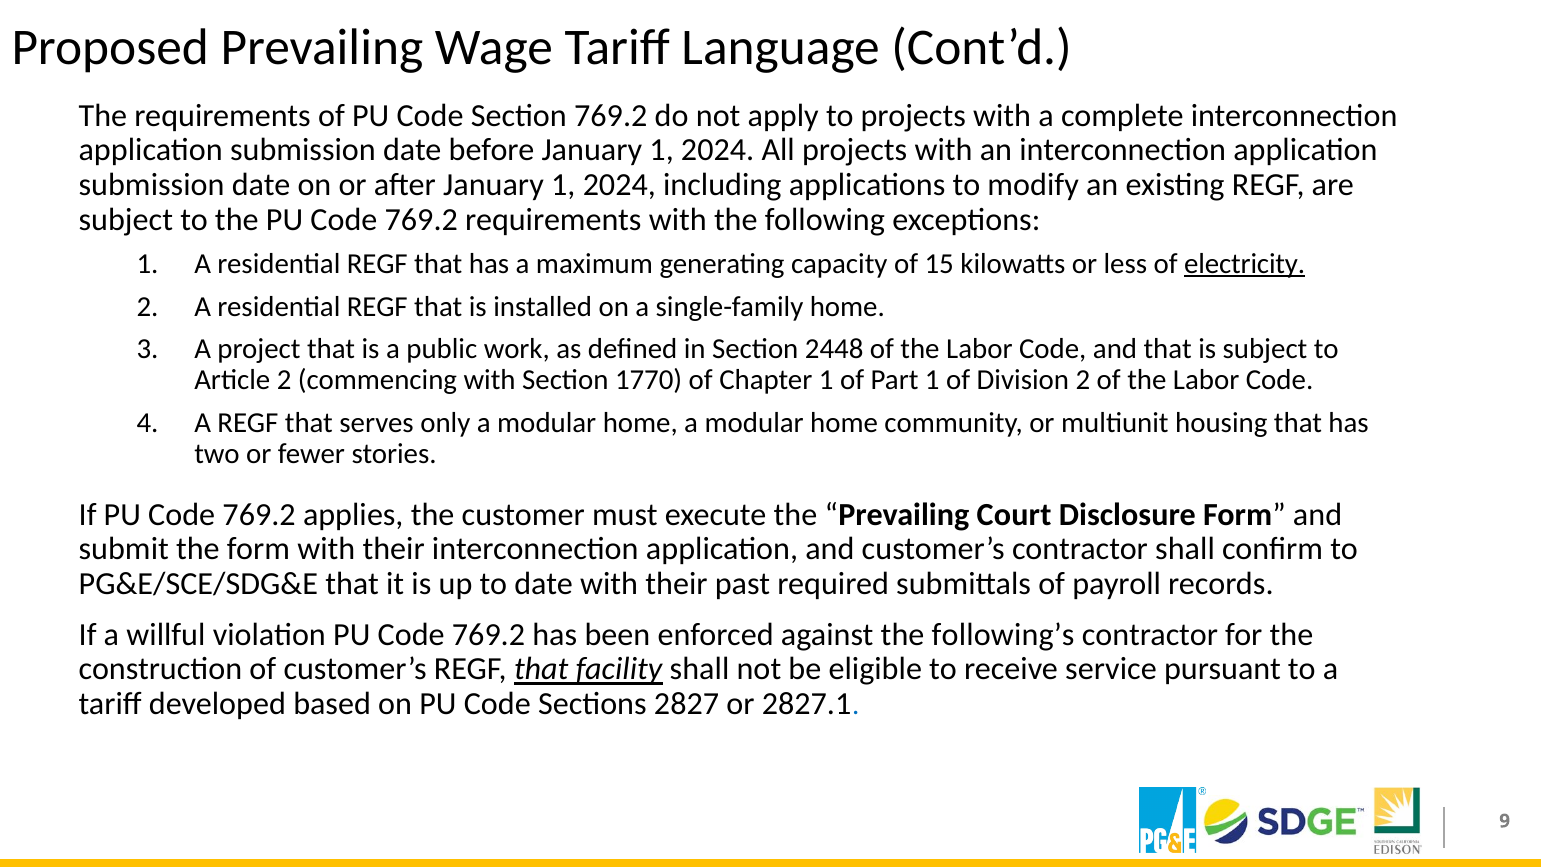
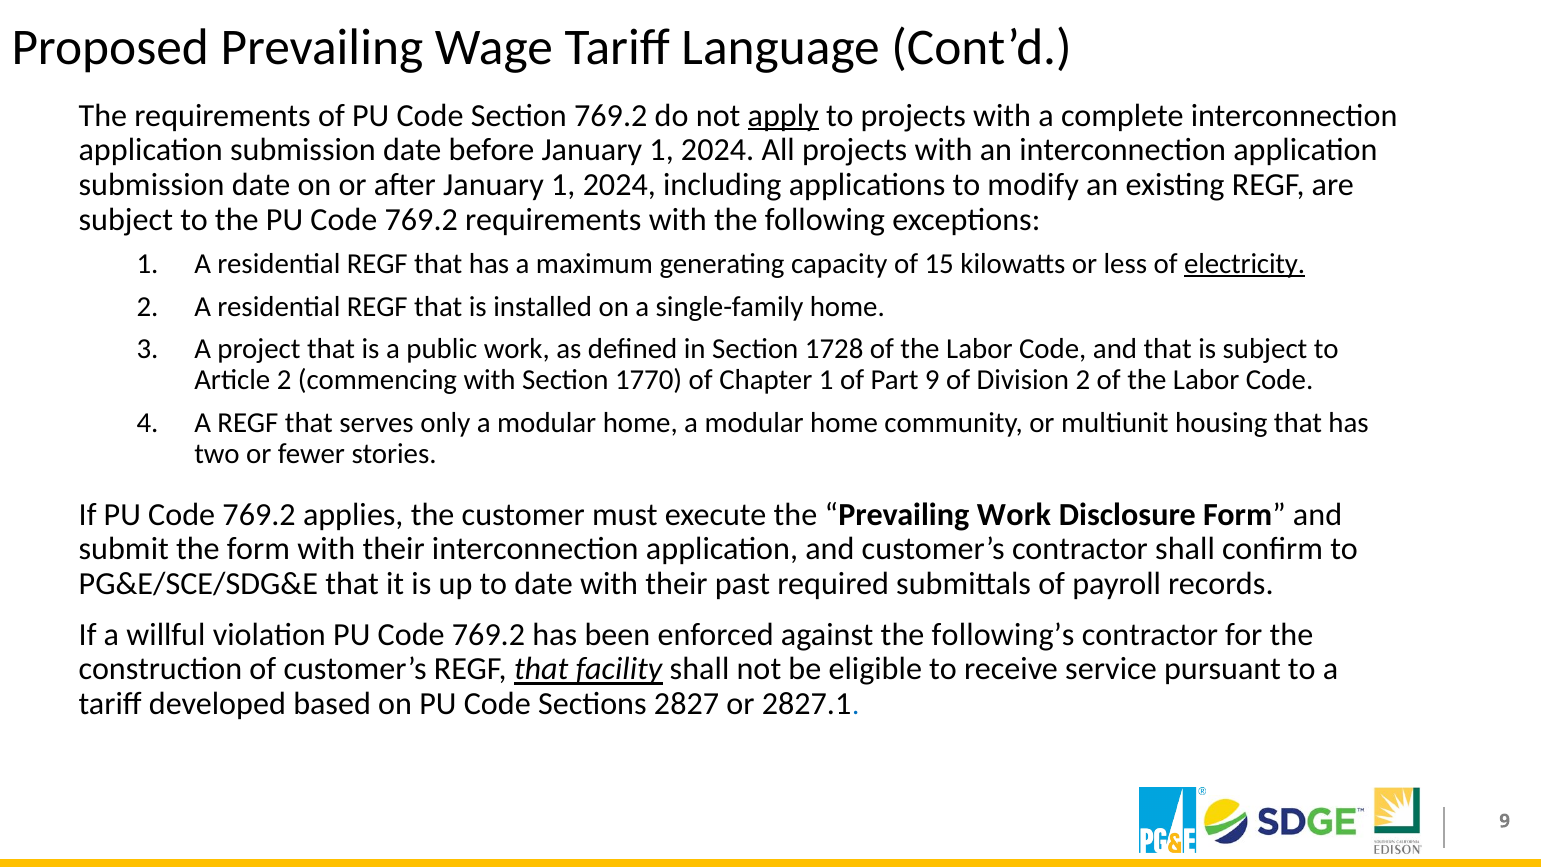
apply underline: none -> present (783, 115)
2448: 2448 -> 1728 (834, 349)
Part 1: 1 -> 9 (932, 380)
Prevailing Court: Court -> Work (1014, 514)
